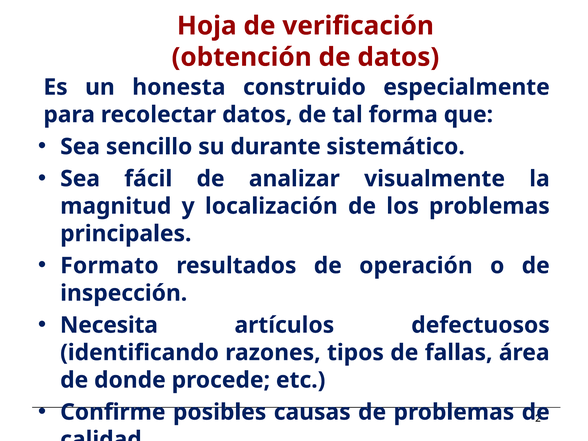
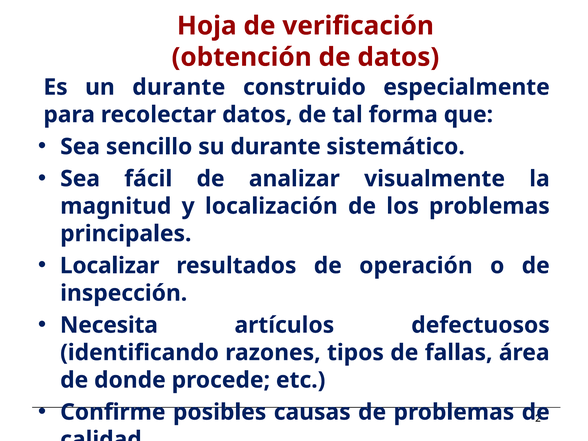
un honesta: honesta -> durante (179, 87)
Formato: Formato -> Localizar (110, 266)
